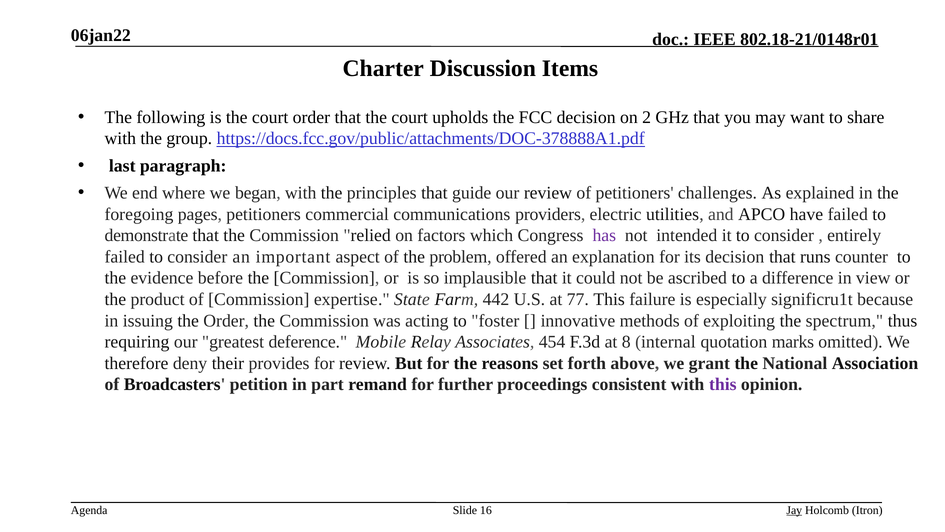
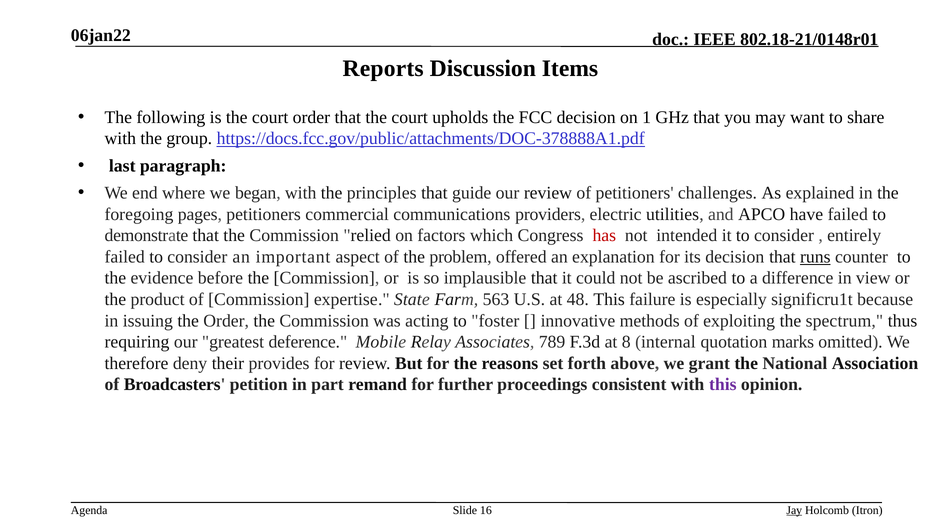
Charter: Charter -> Reports (383, 69)
2: 2 -> 1 (647, 117)
has colour: purple -> red (604, 235)
runs underline: none -> present (815, 257)
442: 442 -> 563 (496, 299)
77: 77 -> 48 (578, 299)
454: 454 -> 789 (552, 342)
